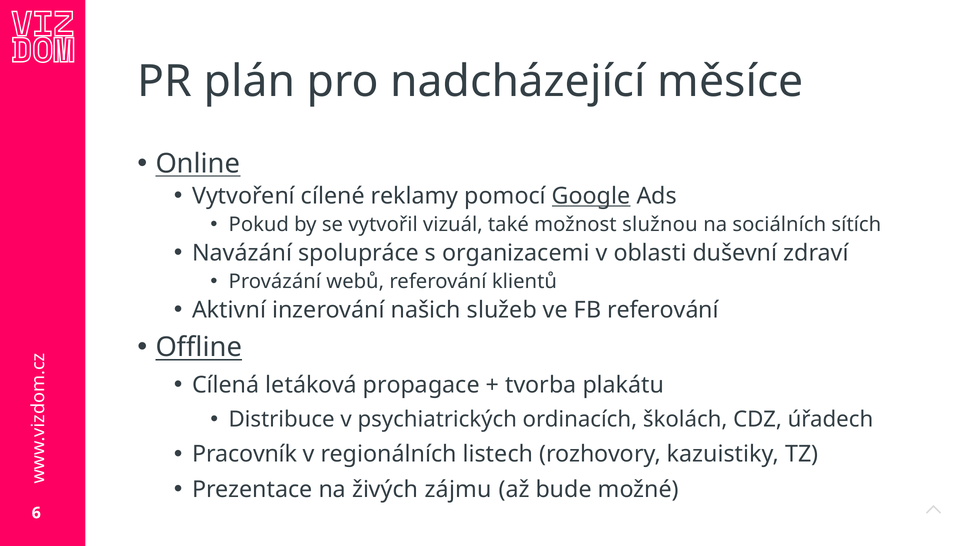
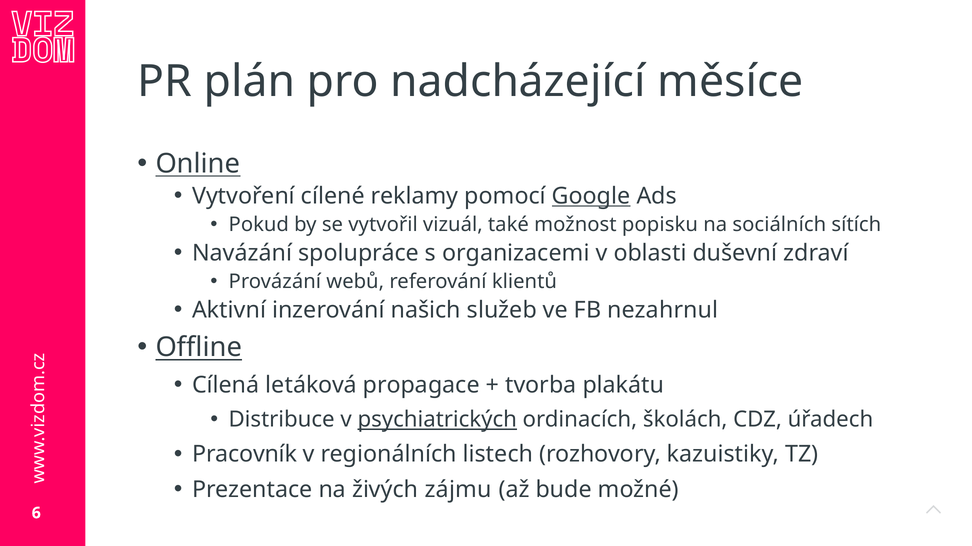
služnou: služnou -> popisku (660, 225)
FB referování: referování -> nezahrnul (663, 310)
psychiatrických underline: none -> present (437, 420)
